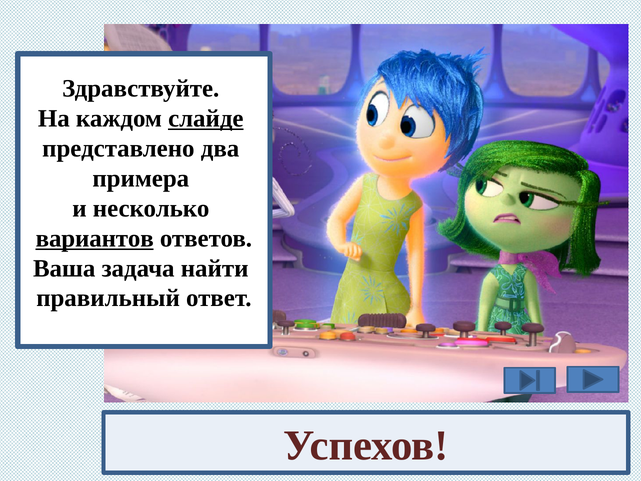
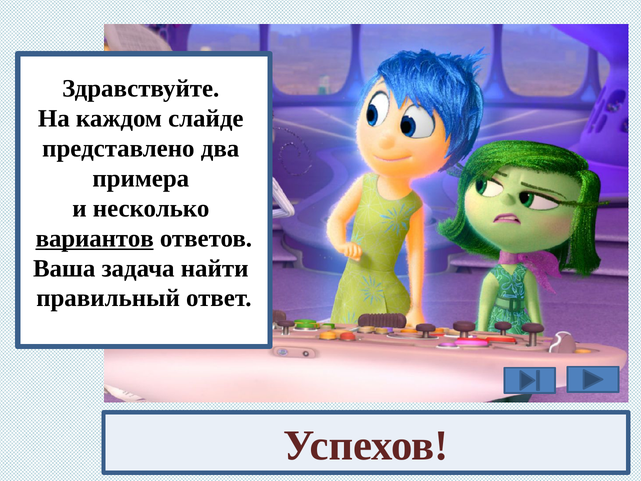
слайде underline: present -> none (206, 119)
